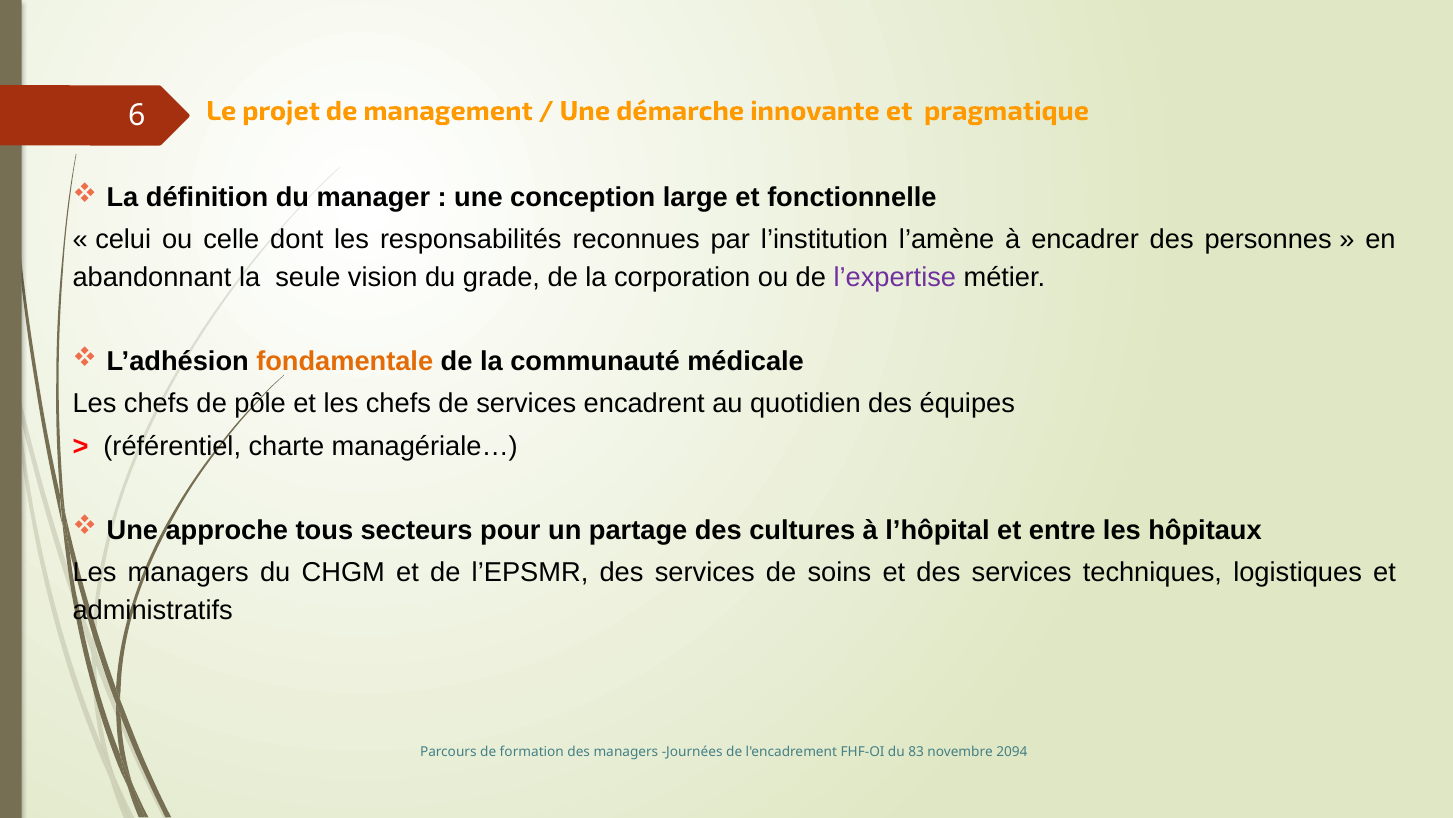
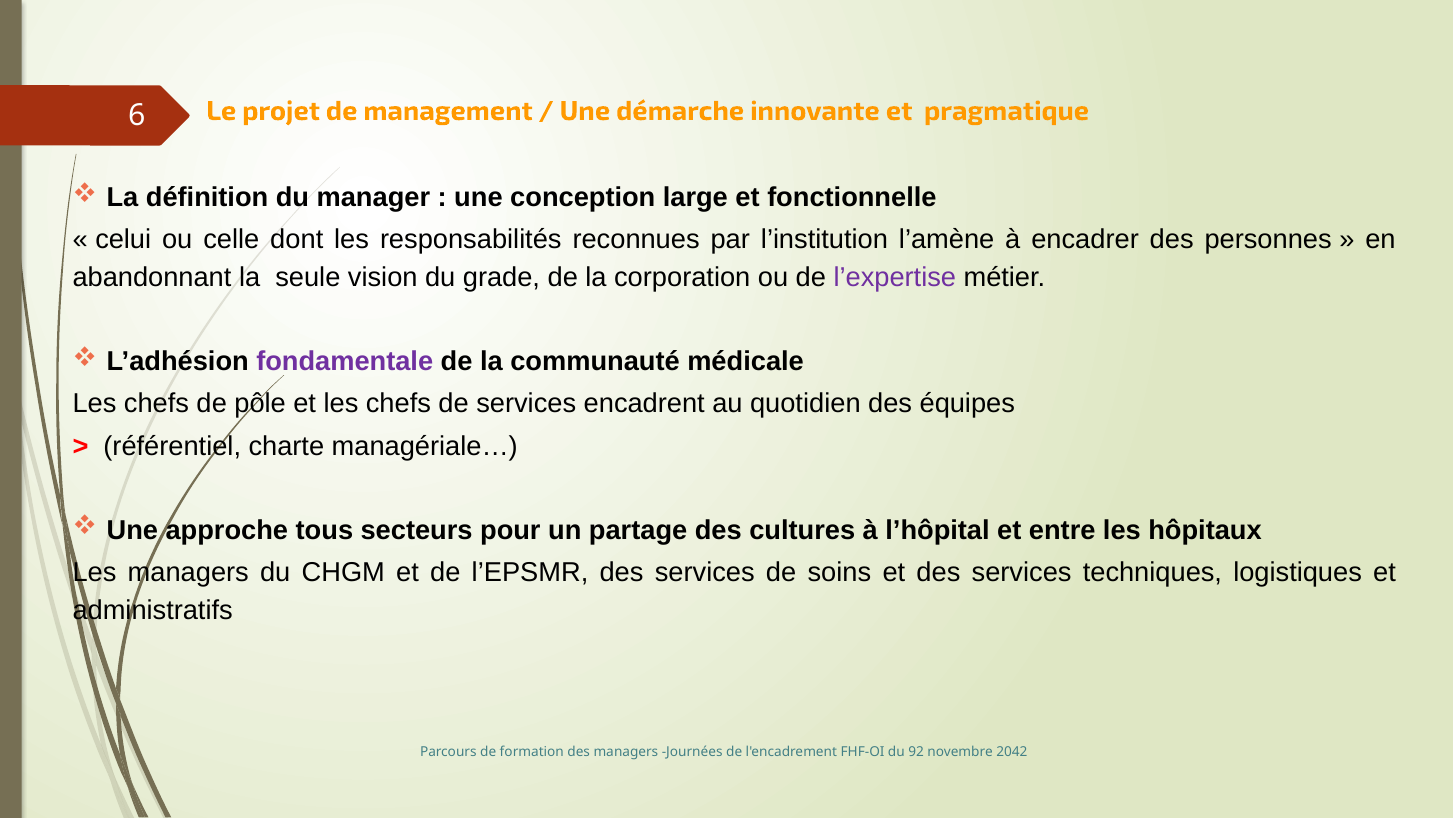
fondamentale colour: orange -> purple (345, 361)
83: 83 -> 92 (916, 752)
2094: 2094 -> 2042 (1012, 752)
